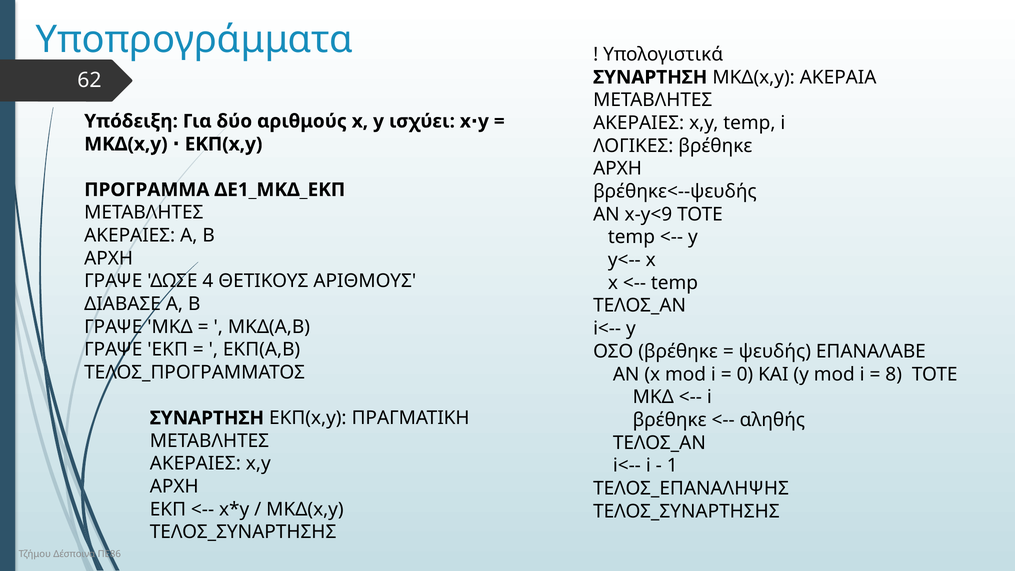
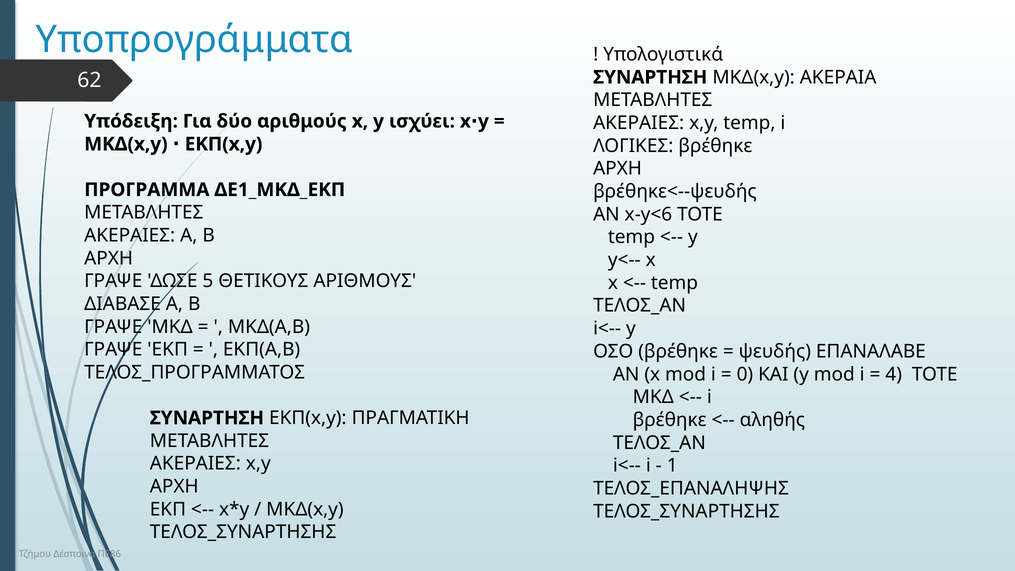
x-y<9: x-y<9 -> x-y<6 (648, 214)
4: 4 -> 5 (208, 281)
8: 8 -> 4 (894, 374)
